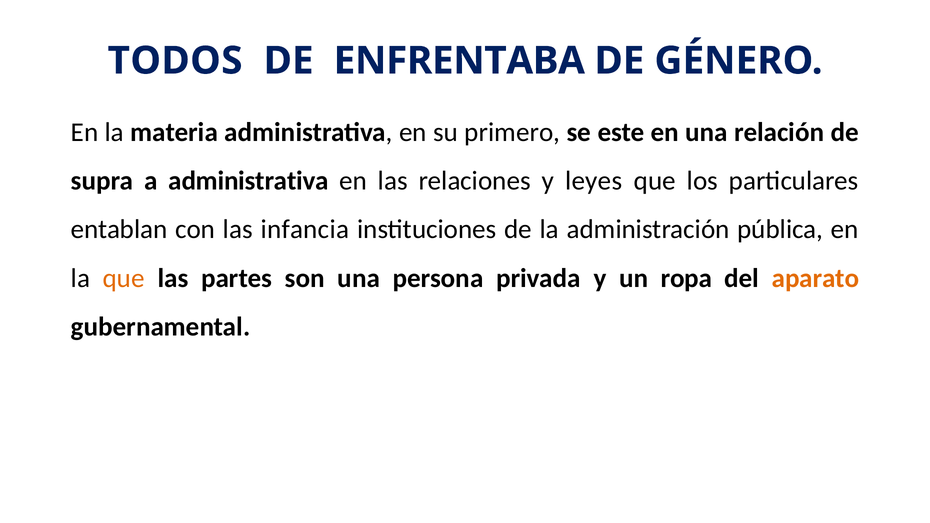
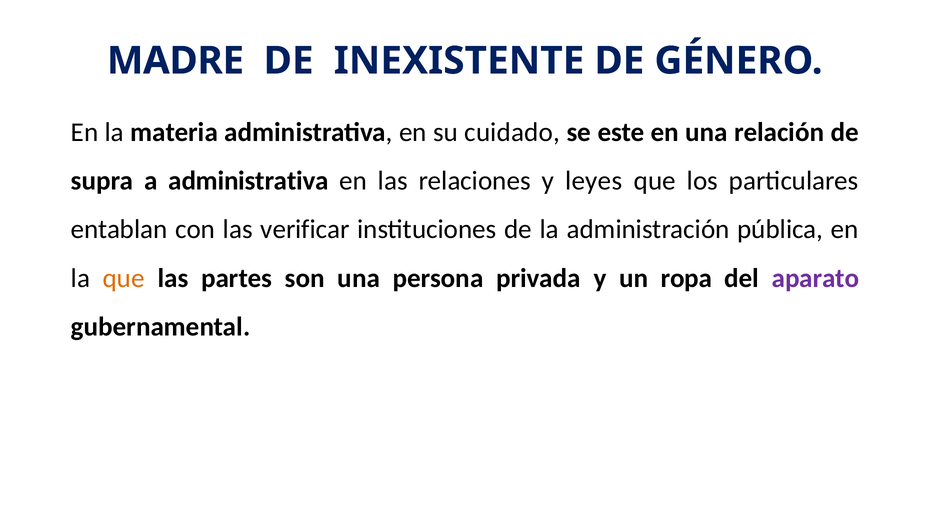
TODOS: TODOS -> MADRE (175, 61)
ENFRENTABA: ENFRENTABA -> INEXISTENTE (459, 61)
primero: primero -> cuidado (512, 132)
infancia: infancia -> verificar (305, 230)
aparato colour: orange -> purple (815, 278)
